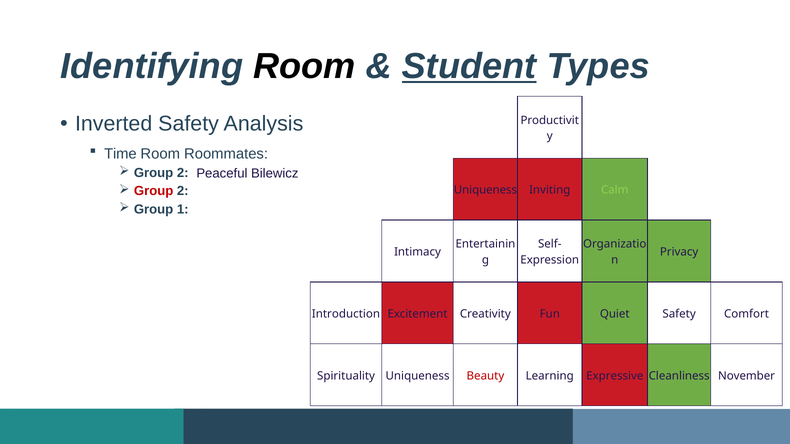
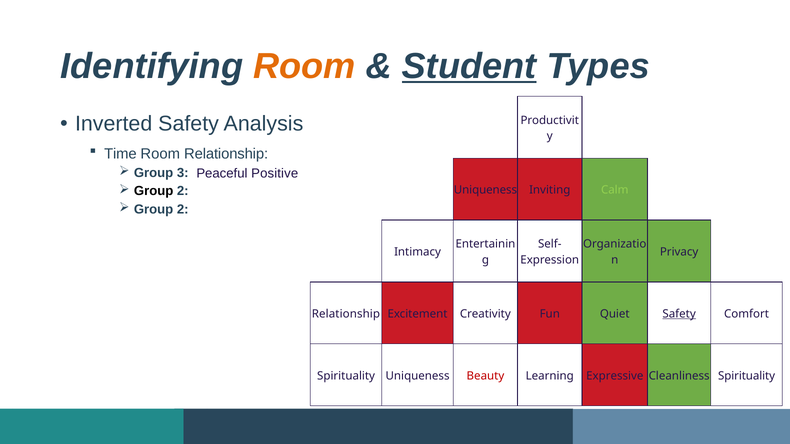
Room colour: black -> orange (304, 66)
Room Roommates: Roommates -> Relationship (226, 154)
2: 2 -> 3 (183, 173)
Bilewicz: Bilewicz -> Positive (275, 173)
Group colour: red -> black (154, 191)
1: 1 -> 2 (183, 210)
Introduction: Introduction -> Relationship (346, 314)
Safety underline: none -> present (679, 314)
Cleanliness November: November -> Spirituality (747, 376)
